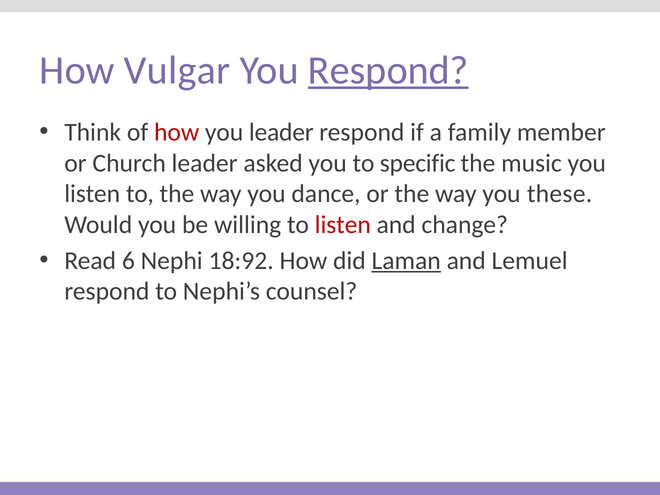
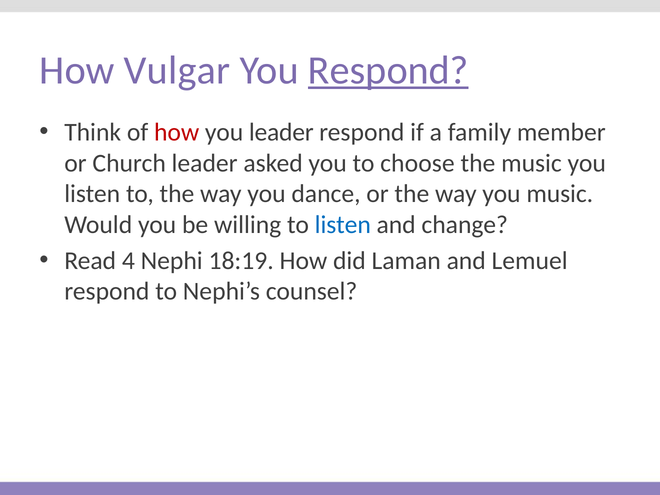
specific: specific -> choose (417, 163)
you these: these -> music (560, 194)
listen colour: red -> blue (343, 225)
6: 6 -> 4 (128, 261)
18:92: 18:92 -> 18:19 (241, 261)
Laman underline: present -> none (406, 261)
